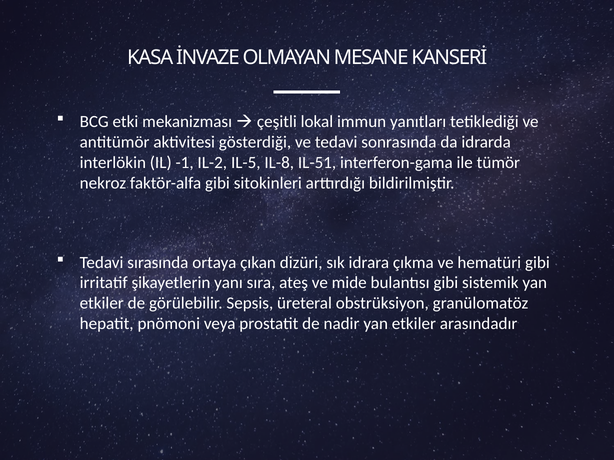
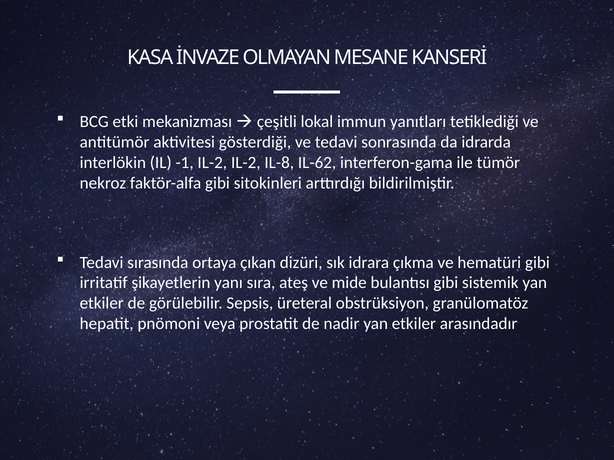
IL-2 IL-5: IL-5 -> IL-2 (246, 163)
IL-51: IL-51 -> IL-62 (317, 163)
